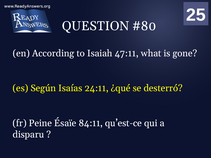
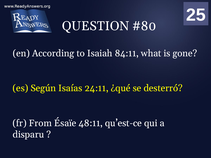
47:11: 47:11 -> 84:11 (127, 53)
Peine: Peine -> From (40, 123)
84:11: 84:11 -> 48:11 (91, 123)
